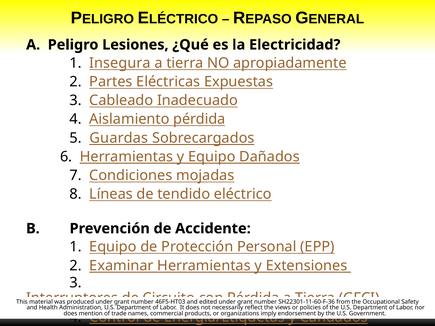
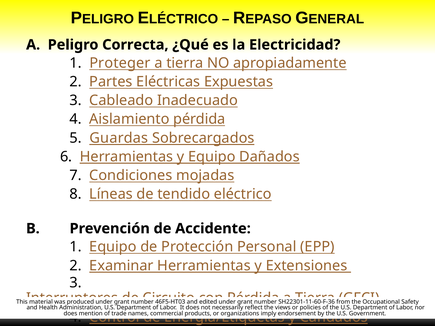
Lesiones: Lesiones -> Correcta (135, 45)
Insegura: Insegura -> Proteger (120, 63)
